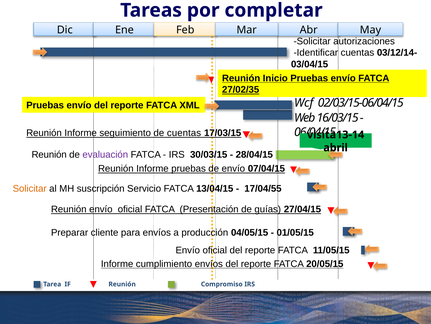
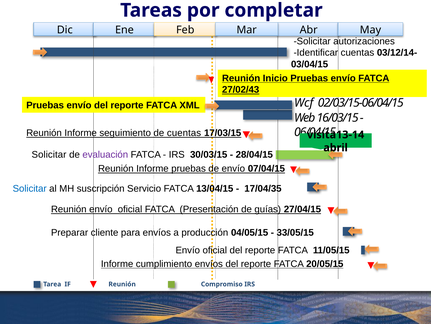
27/02/35: 27/02/35 -> 27/02/43 (241, 90)
Reunión: Reunión -> Solicitar (49, 154)
Solicitar colour: orange -> blue (30, 188)
17/04/55: 17/04/55 -> 17/04/35 (263, 188)
01/05/15: 01/05/15 -> 33/05/15 (295, 232)
